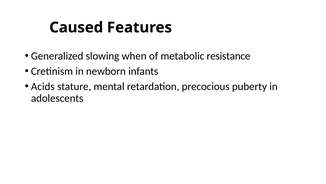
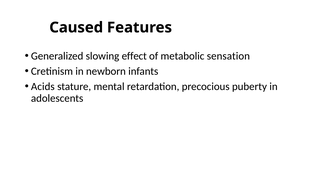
when: when -> effect (134, 56)
resistance: resistance -> sensation (228, 56)
